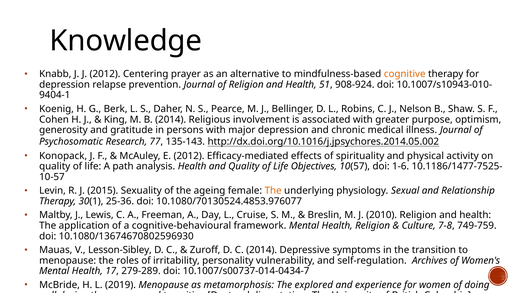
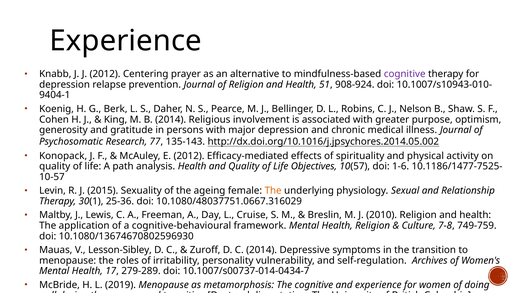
Knowledge: Knowledge -> Experience (126, 41)
cognitive colour: orange -> purple (405, 74)
10.1080/70130524.4853.976077: 10.1080/70130524.4853.976077 -> 10.1080/48037751.0667.316029 (229, 202)
The explored: explored -> cognitive (314, 285)
